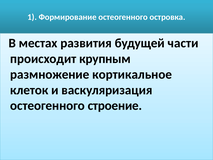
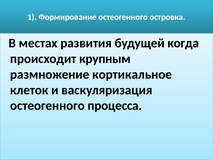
части: части -> когда (183, 43)
строение: строение -> процесса (115, 106)
